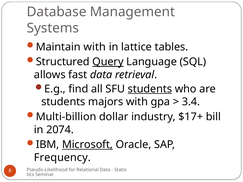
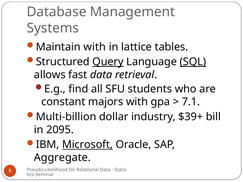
SQL underline: none -> present (193, 62)
students underline: present -> none (150, 89)
students: students -> constant (63, 102)
3.4: 3.4 -> 7.1 (191, 102)
$17+: $17+ -> $39+ (191, 117)
2074: 2074 -> 2095 (60, 130)
Frequency: Frequency -> Aggregate (62, 158)
